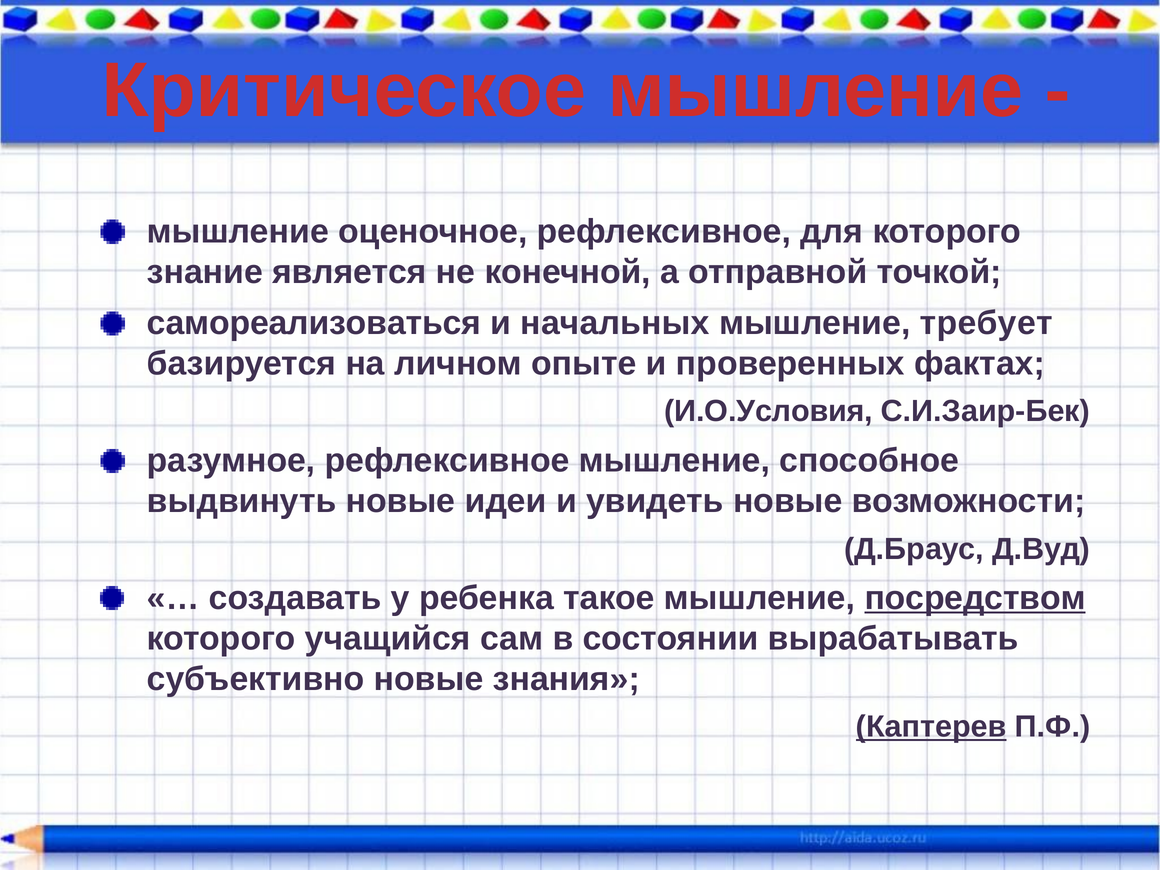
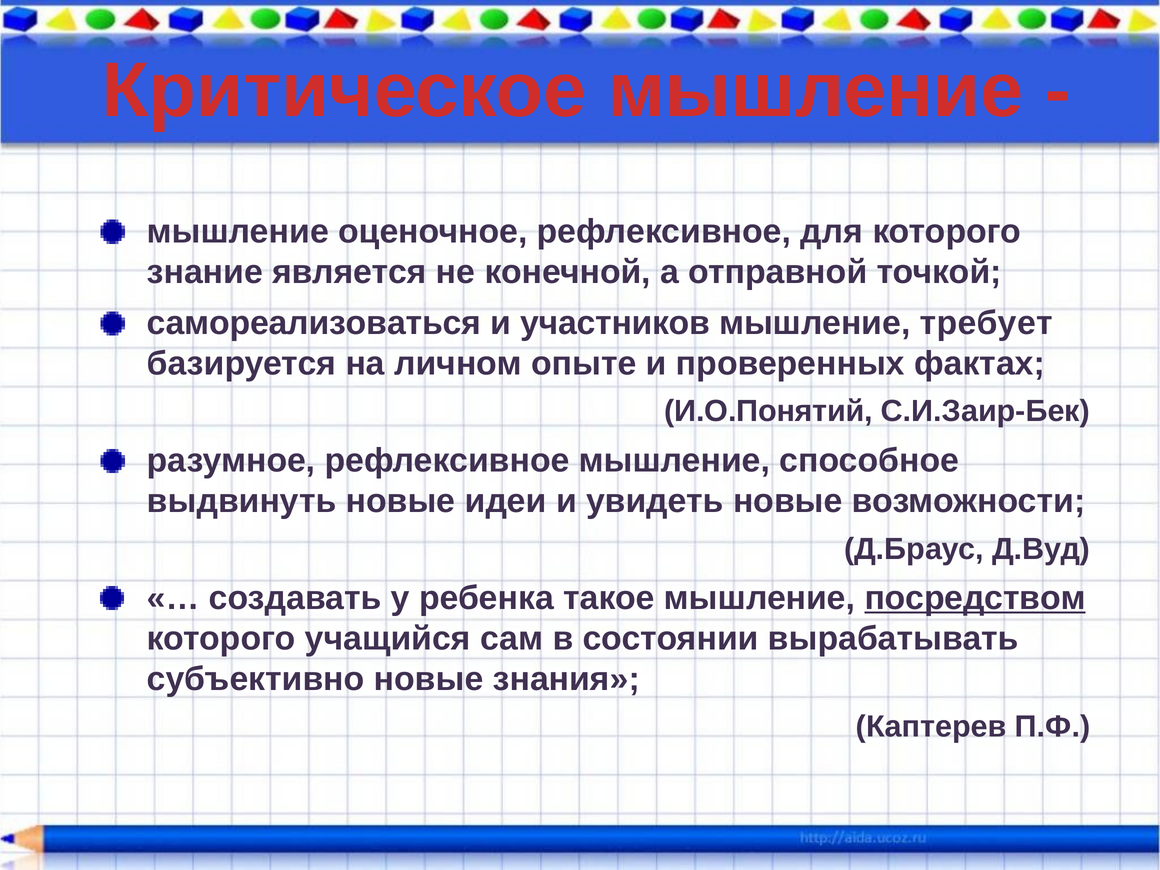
начальных: начальных -> участников (615, 323)
И.О.Условия: И.О.Условия -> И.О.Понятий (769, 411)
Каптерев underline: present -> none (931, 727)
